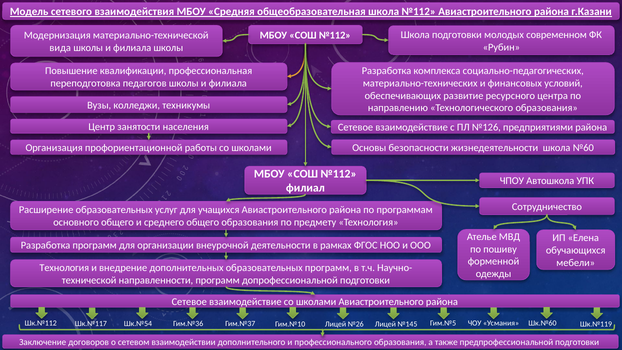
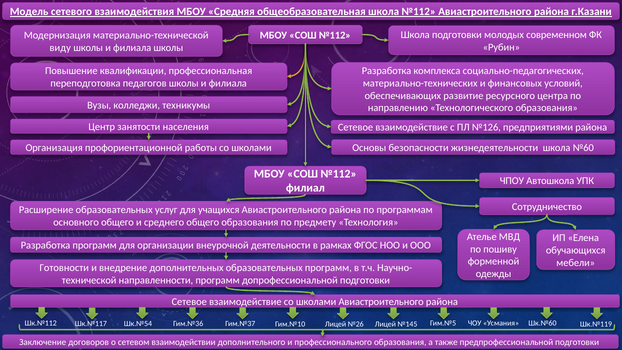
вида: вида -> виду (60, 48)
Технология: Технология -> Готовности (64, 268)
